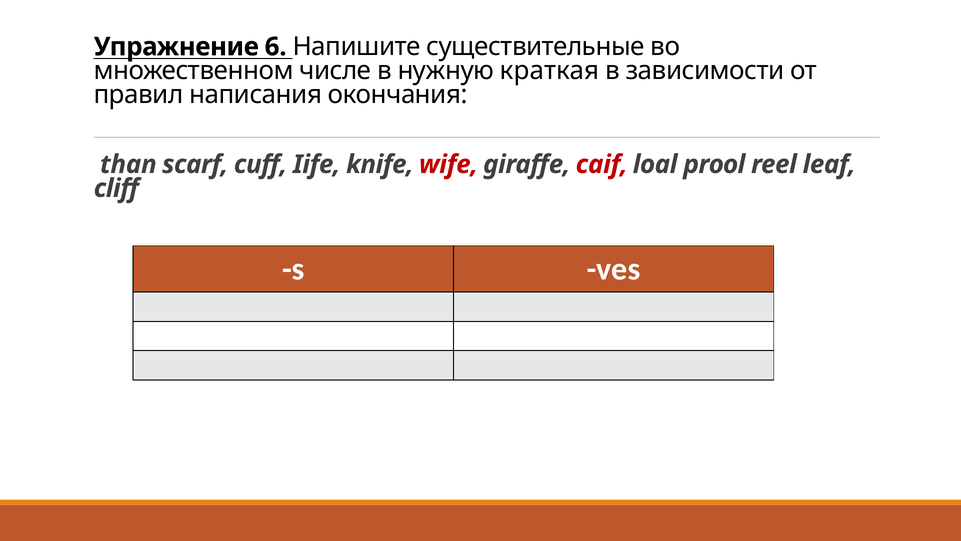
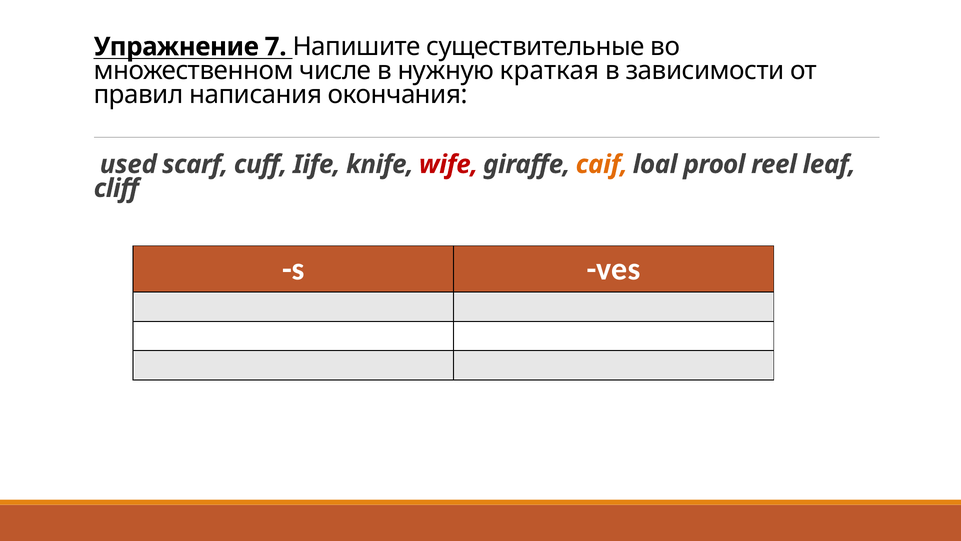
6: 6 -> 7 (276, 47)
than: than -> used (128, 164)
caif colour: red -> orange (602, 164)
